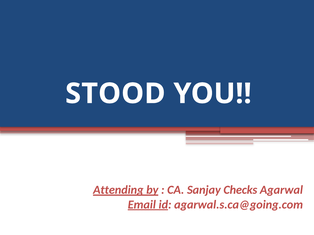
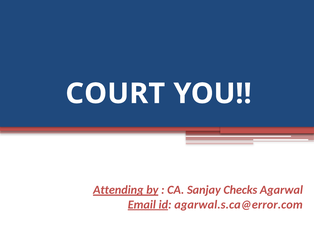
STOOD: STOOD -> COURT (115, 94)
agarwal.s.ca@going.com: agarwal.s.ca@going.com -> agarwal.s.ca@error.com (239, 205)
